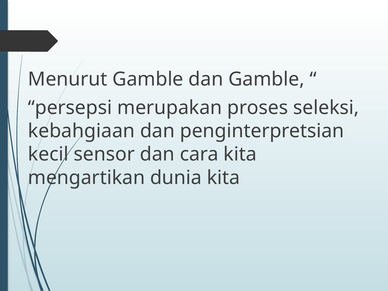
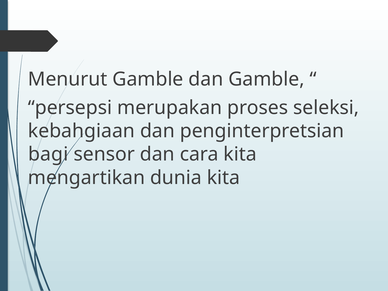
kecil: kecil -> bagi (48, 154)
